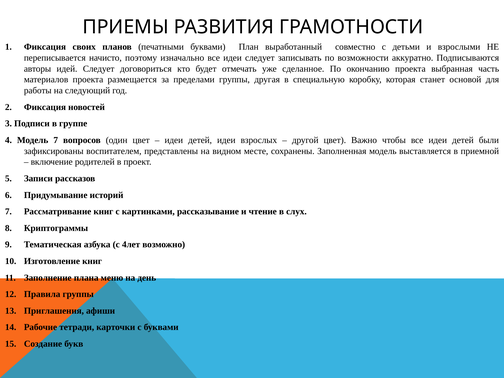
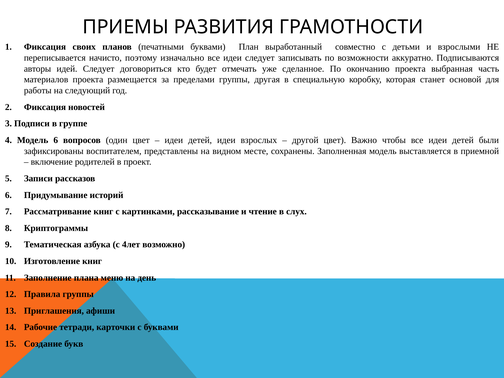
Модель 7: 7 -> 6 (56, 140)
